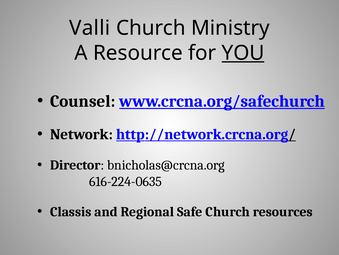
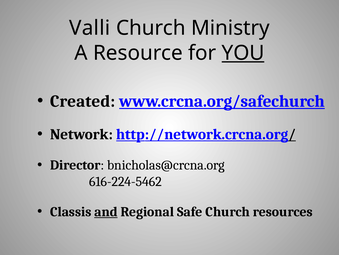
Counsel: Counsel -> Created (83, 101)
616-224-0635: 616-224-0635 -> 616-224-5462 (126, 181)
and underline: none -> present (106, 211)
